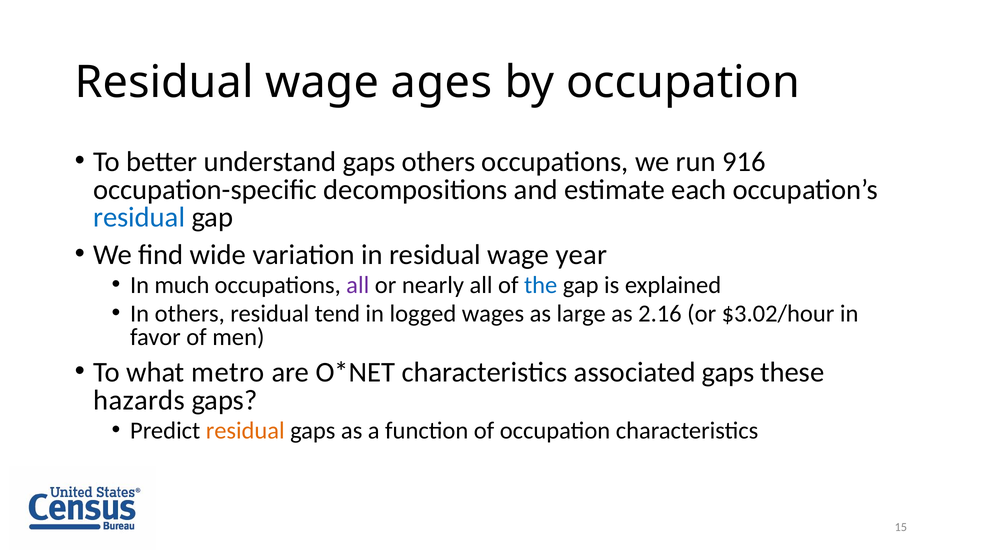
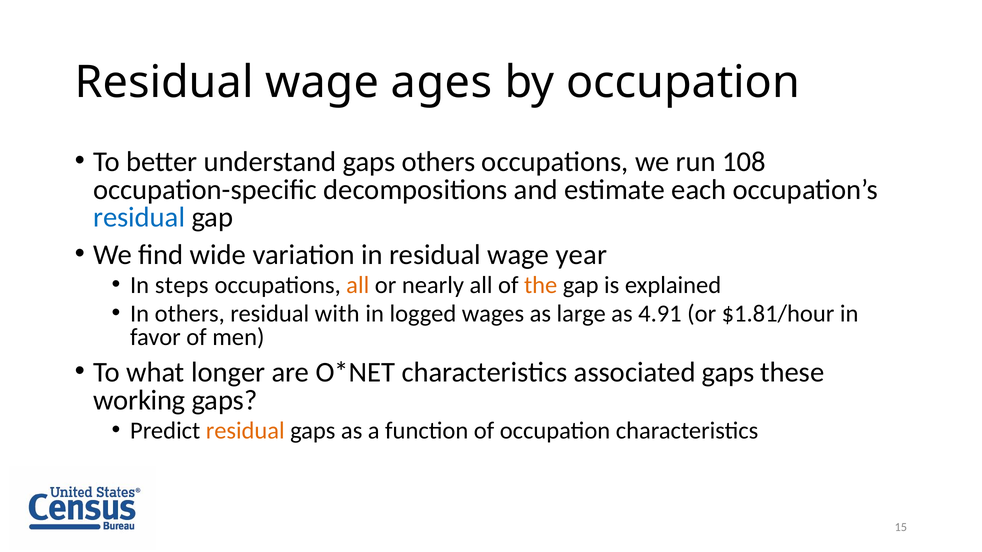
916: 916 -> 108 (744, 162)
much: much -> steps (182, 285)
all colour: purple -> orange (358, 285)
the colour: blue -> orange (541, 285)
tend: tend -> with (337, 314)
2.16: 2.16 -> 4.91 (660, 314)
$3.02/hour: $3.02/hour -> $1.81/hour (778, 314)
metro: metro -> longer (228, 373)
hazards: hazards -> working (139, 400)
